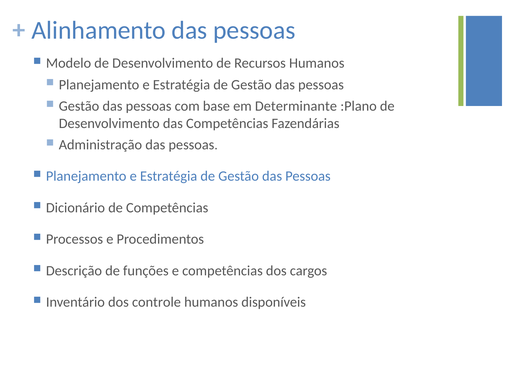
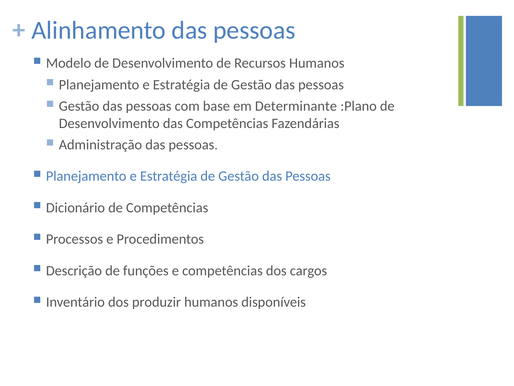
controle: controle -> produzir (156, 302)
